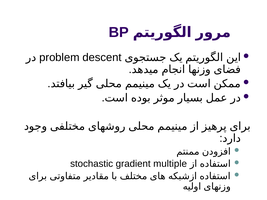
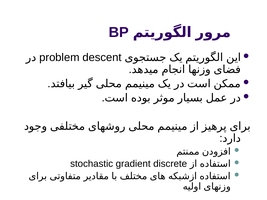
multiple: multiple -> discrete (170, 164)
